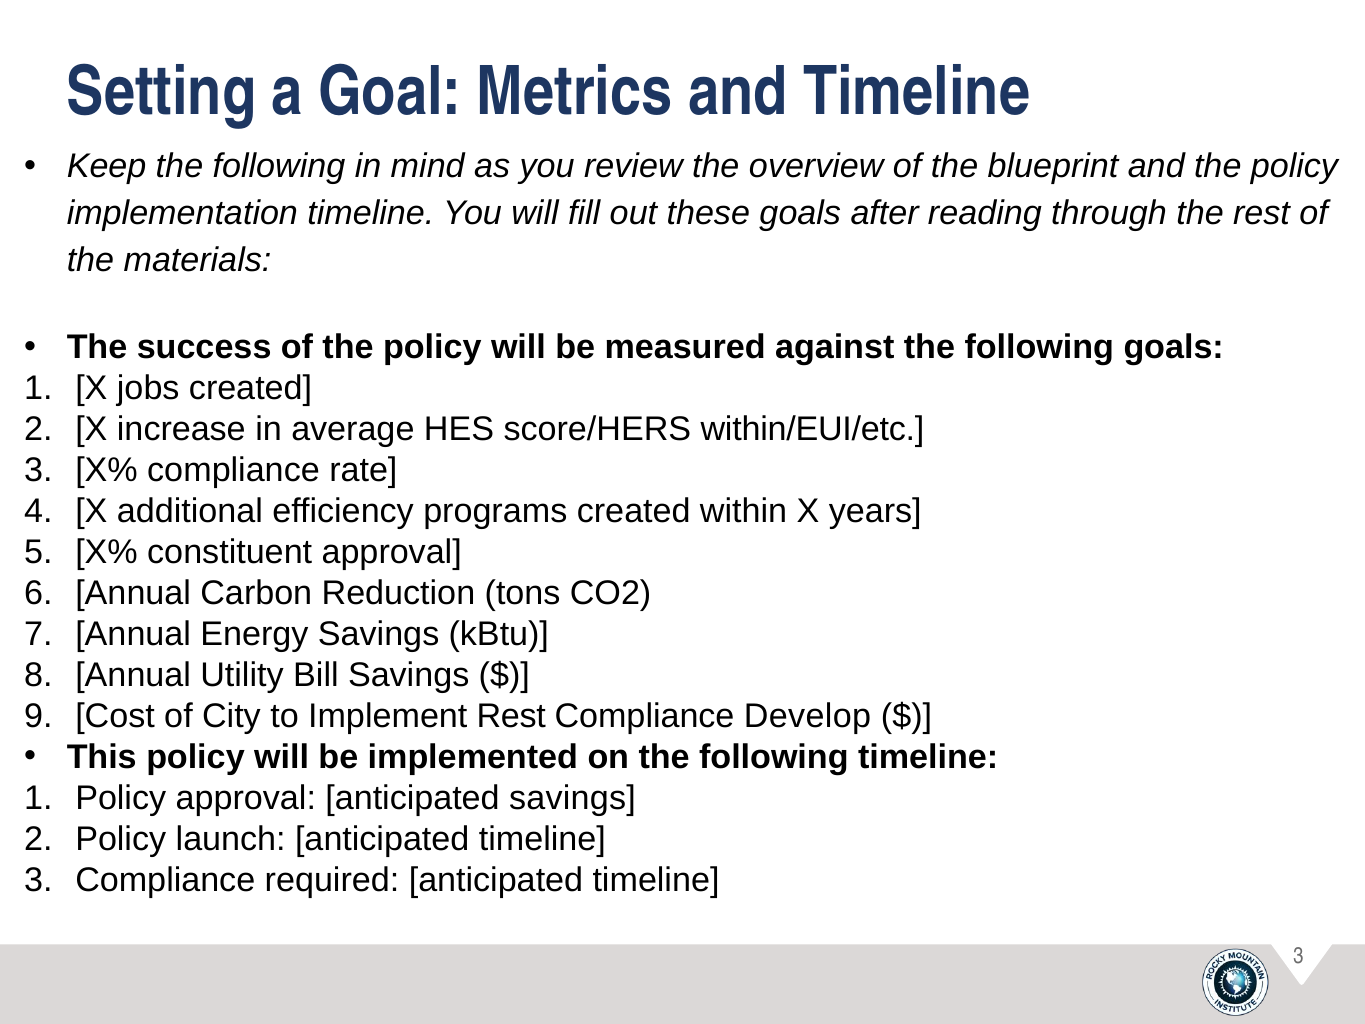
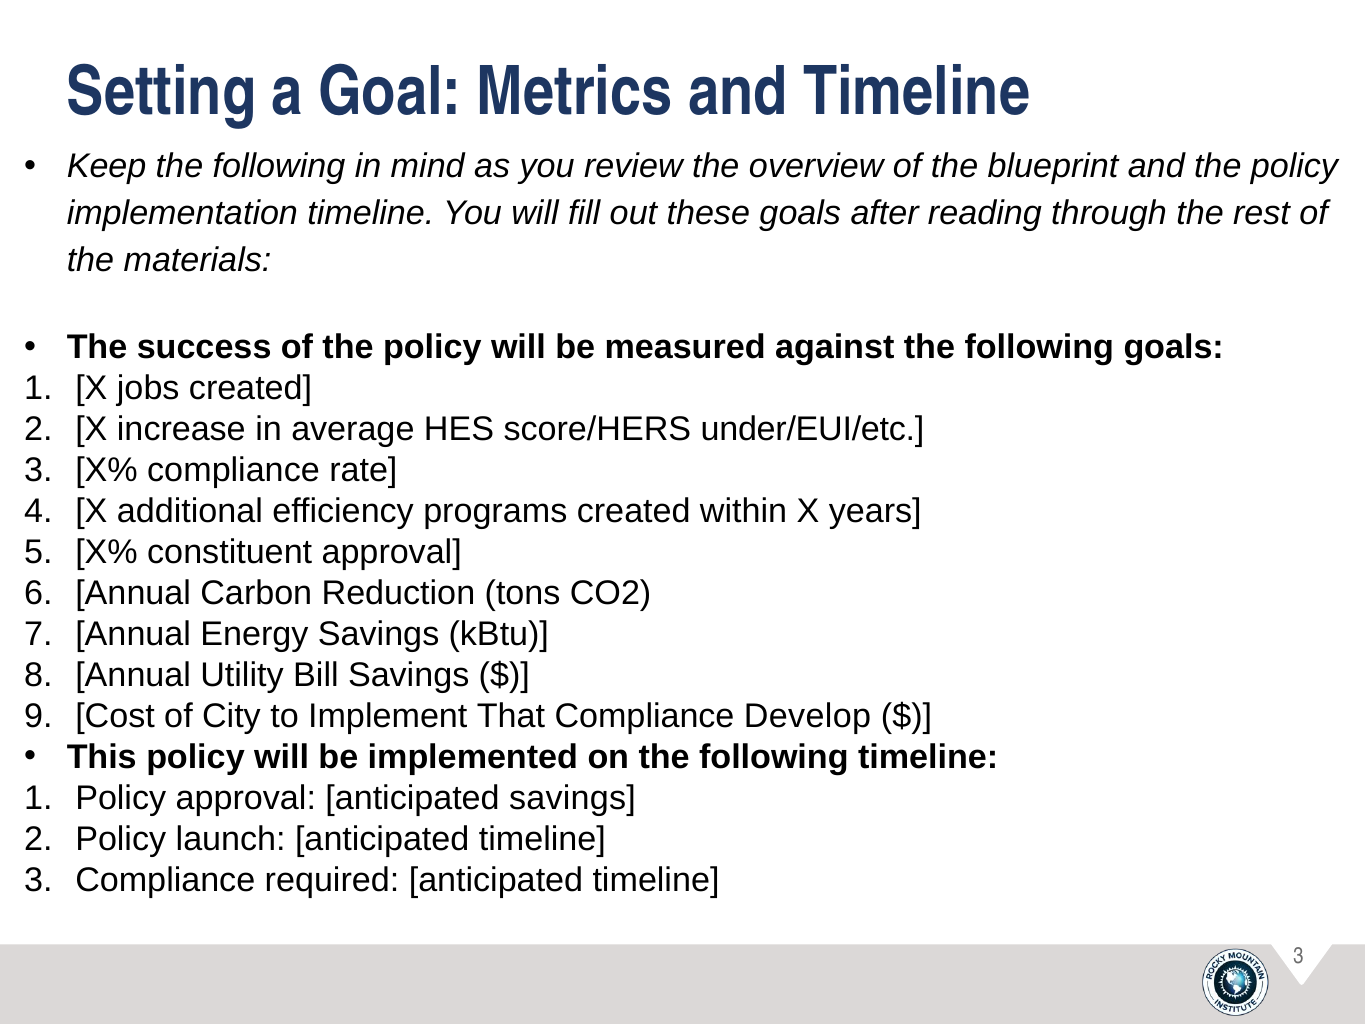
within/EUI/etc: within/EUI/etc -> under/EUI/etc (812, 429)
Implement Rest: Rest -> That (511, 716)
